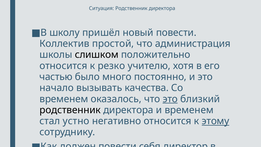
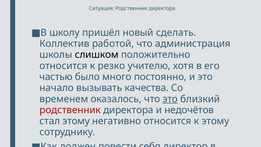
новый повести: повести -> сделать (176, 33)
простой: простой -> работой (113, 44)
родственник colour: black -> red (70, 110)
и временем: временем -> недочётов (189, 110)
стал устно: устно -> этому (76, 121)
этому underline: present -> none (215, 121)
